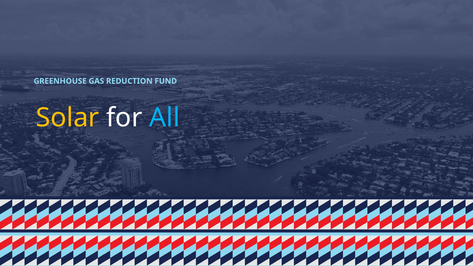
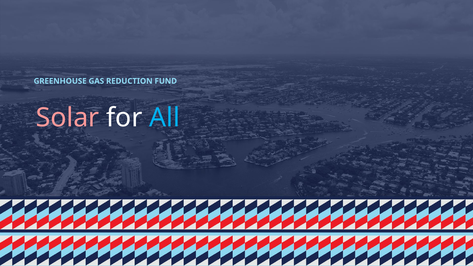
Solar colour: yellow -> pink (68, 118)
